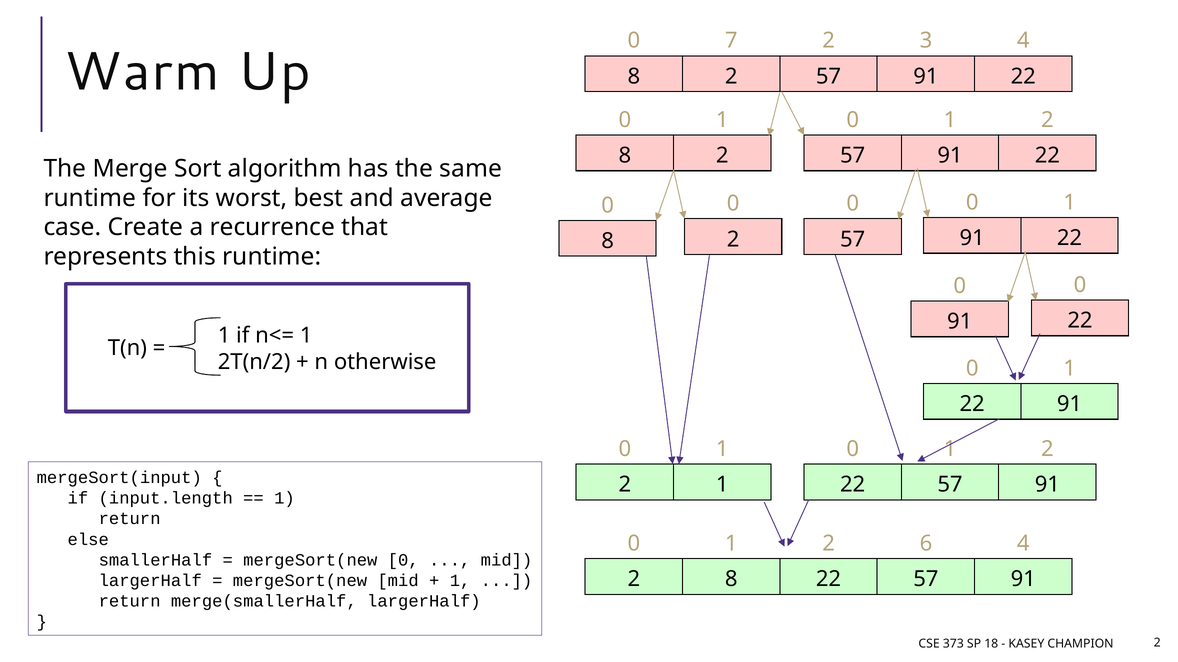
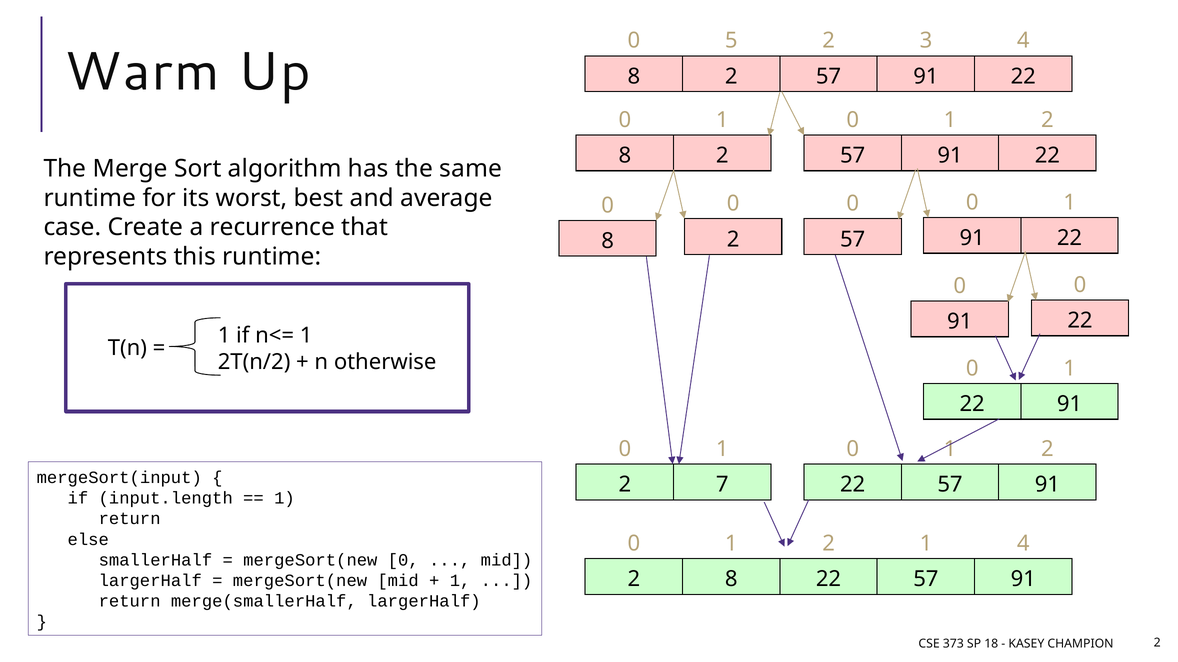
7: 7 -> 5 (731, 41)
2 1: 1 -> 7 (722, 485)
2 6: 6 -> 1 (926, 544)
